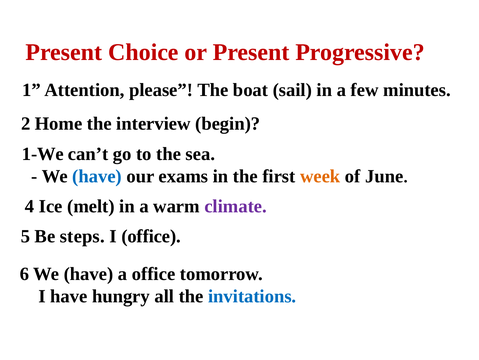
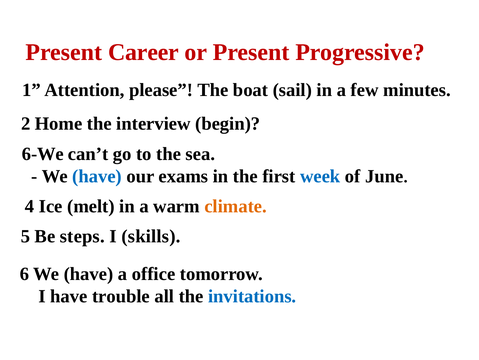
Choice: Choice -> Career (143, 52)
1-We: 1-We -> 6-We (43, 154)
week colour: orange -> blue (320, 176)
climate colour: purple -> orange (236, 206)
I office: office -> skills (151, 236)
hungry: hungry -> trouble (121, 296)
